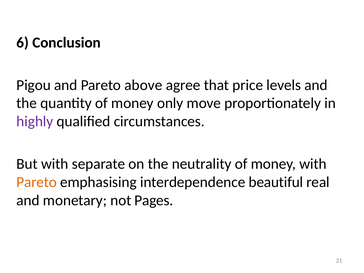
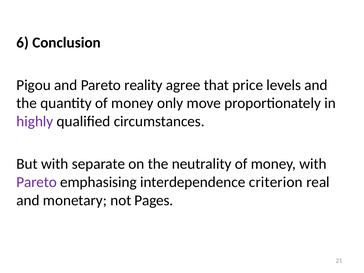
above: above -> reality (143, 85)
Pareto colour: orange -> purple (37, 182)
beautiful: beautiful -> criterion (276, 182)
